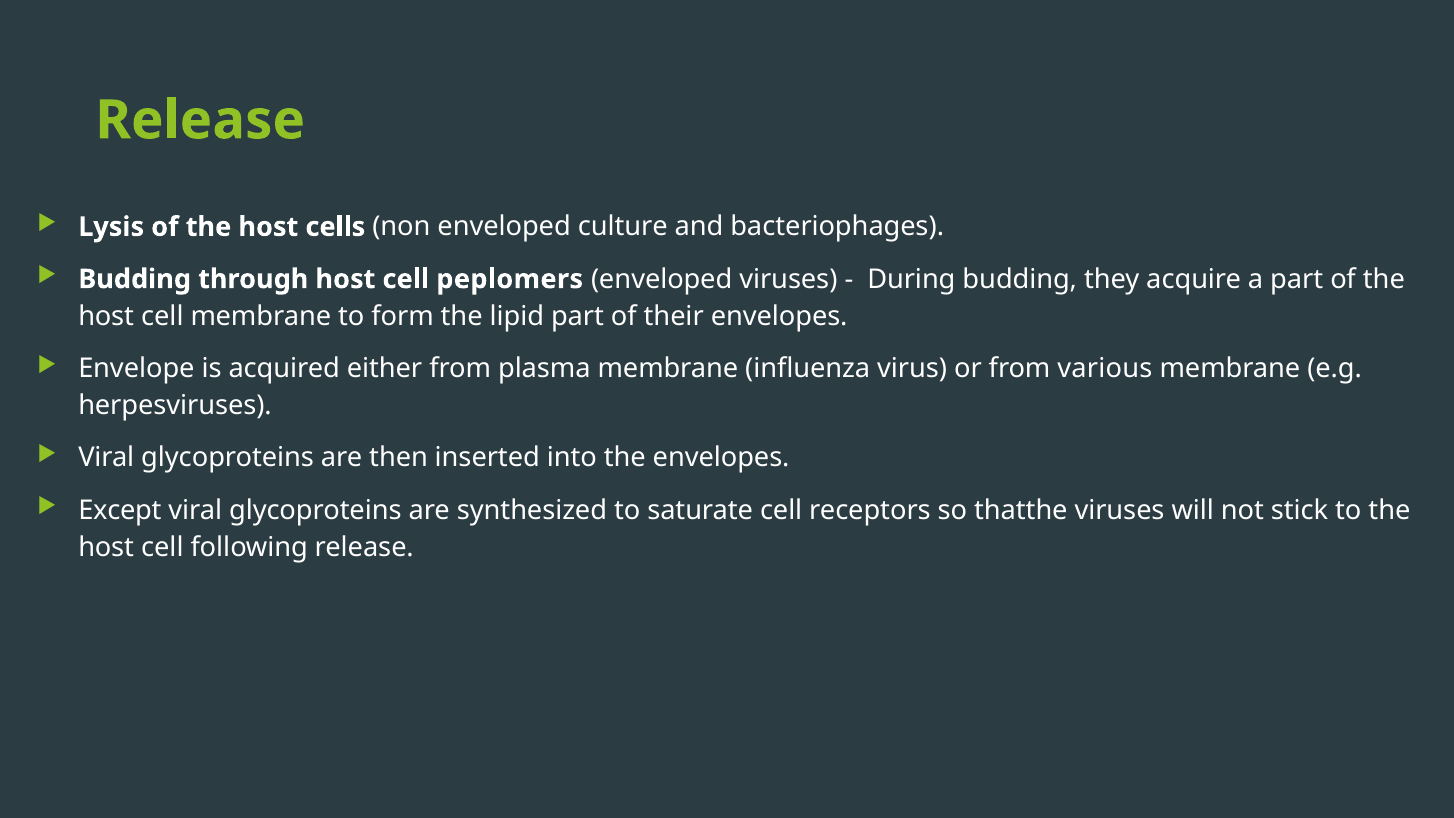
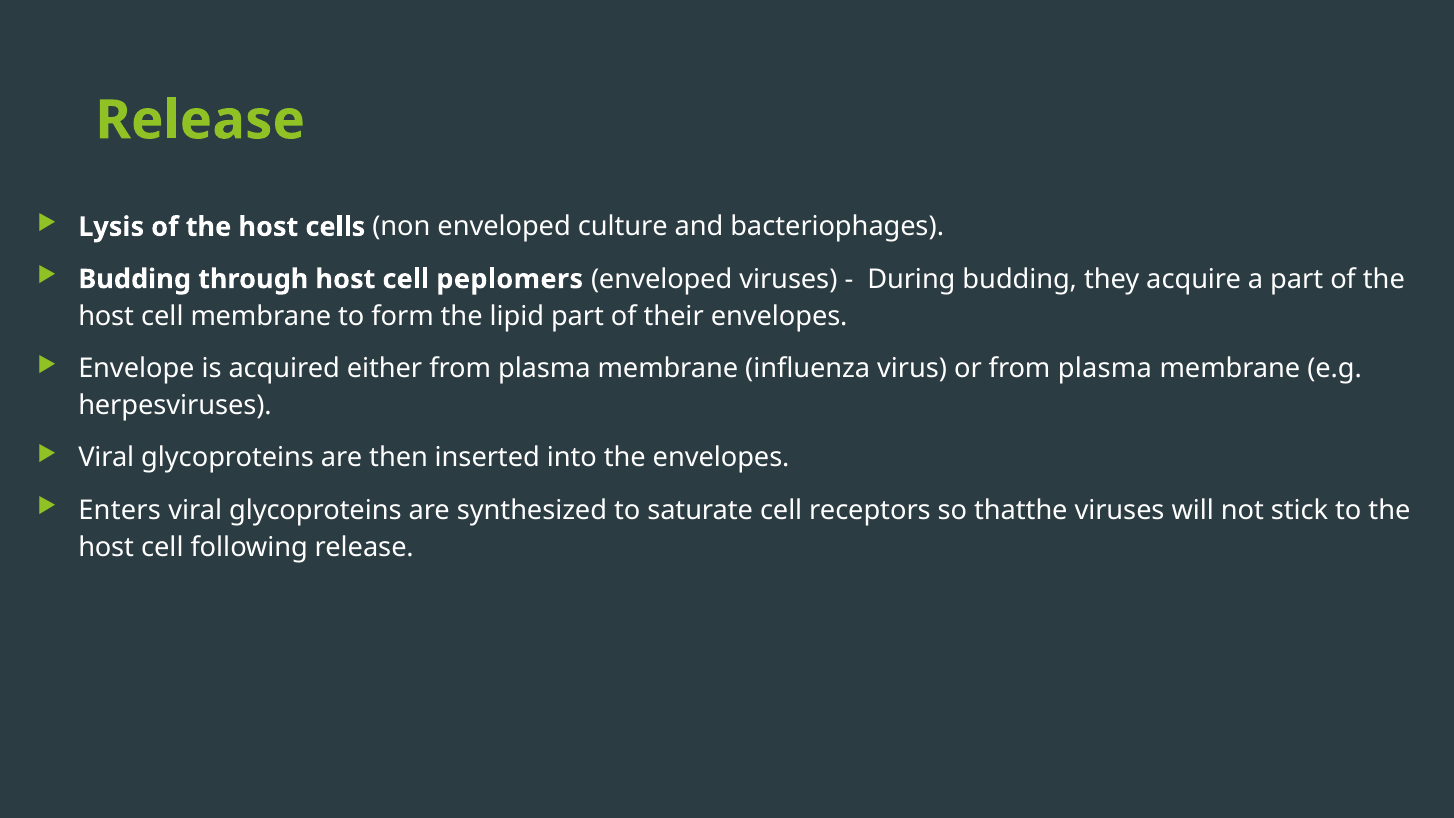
or from various: various -> plasma (1105, 369)
Except: Except -> Enters (120, 510)
